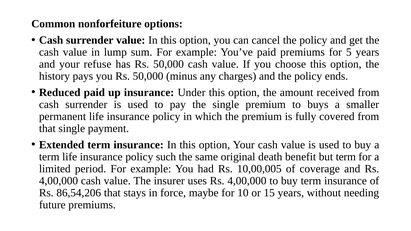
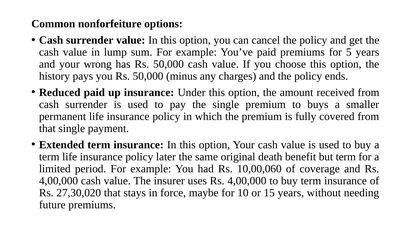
refuse: refuse -> wrong (98, 64)
such: such -> later (166, 157)
10,00,005: 10,00,005 -> 10,00,060 (259, 169)
86,54,206: 86,54,206 -> 27,30,020 (79, 193)
